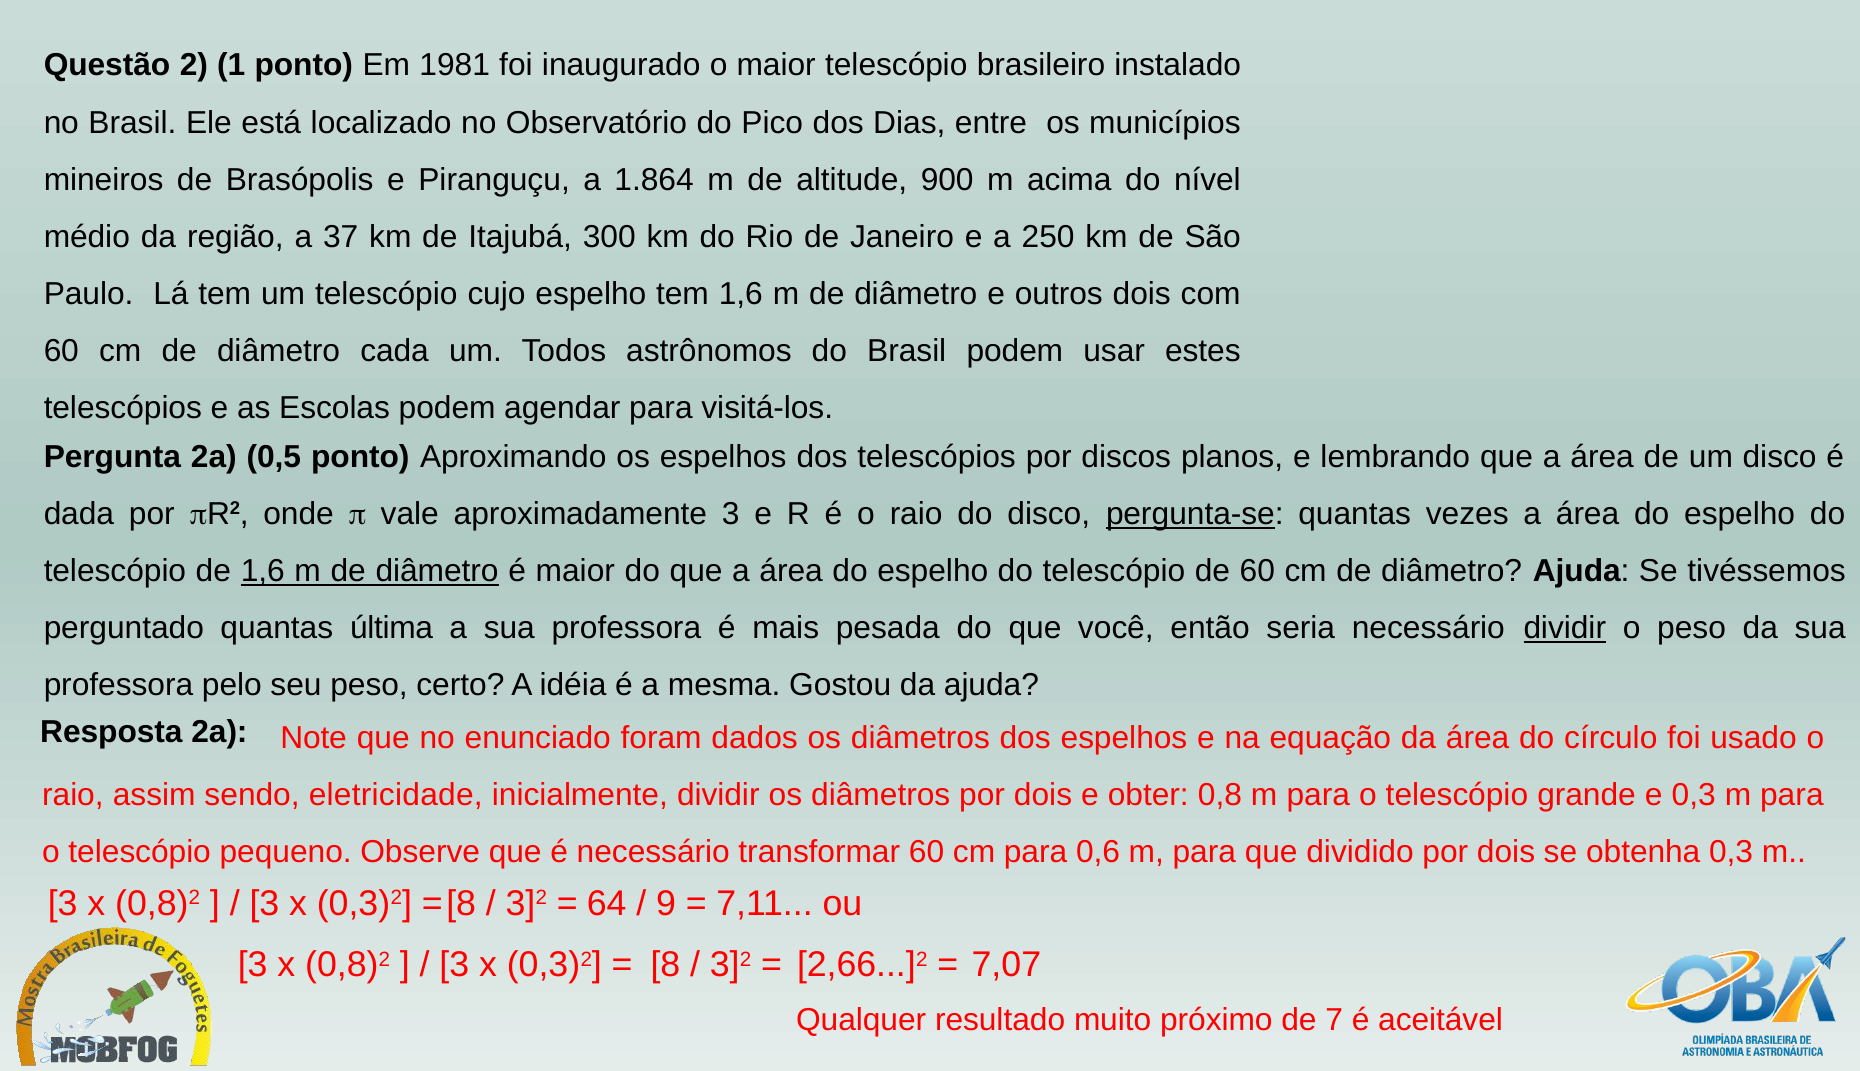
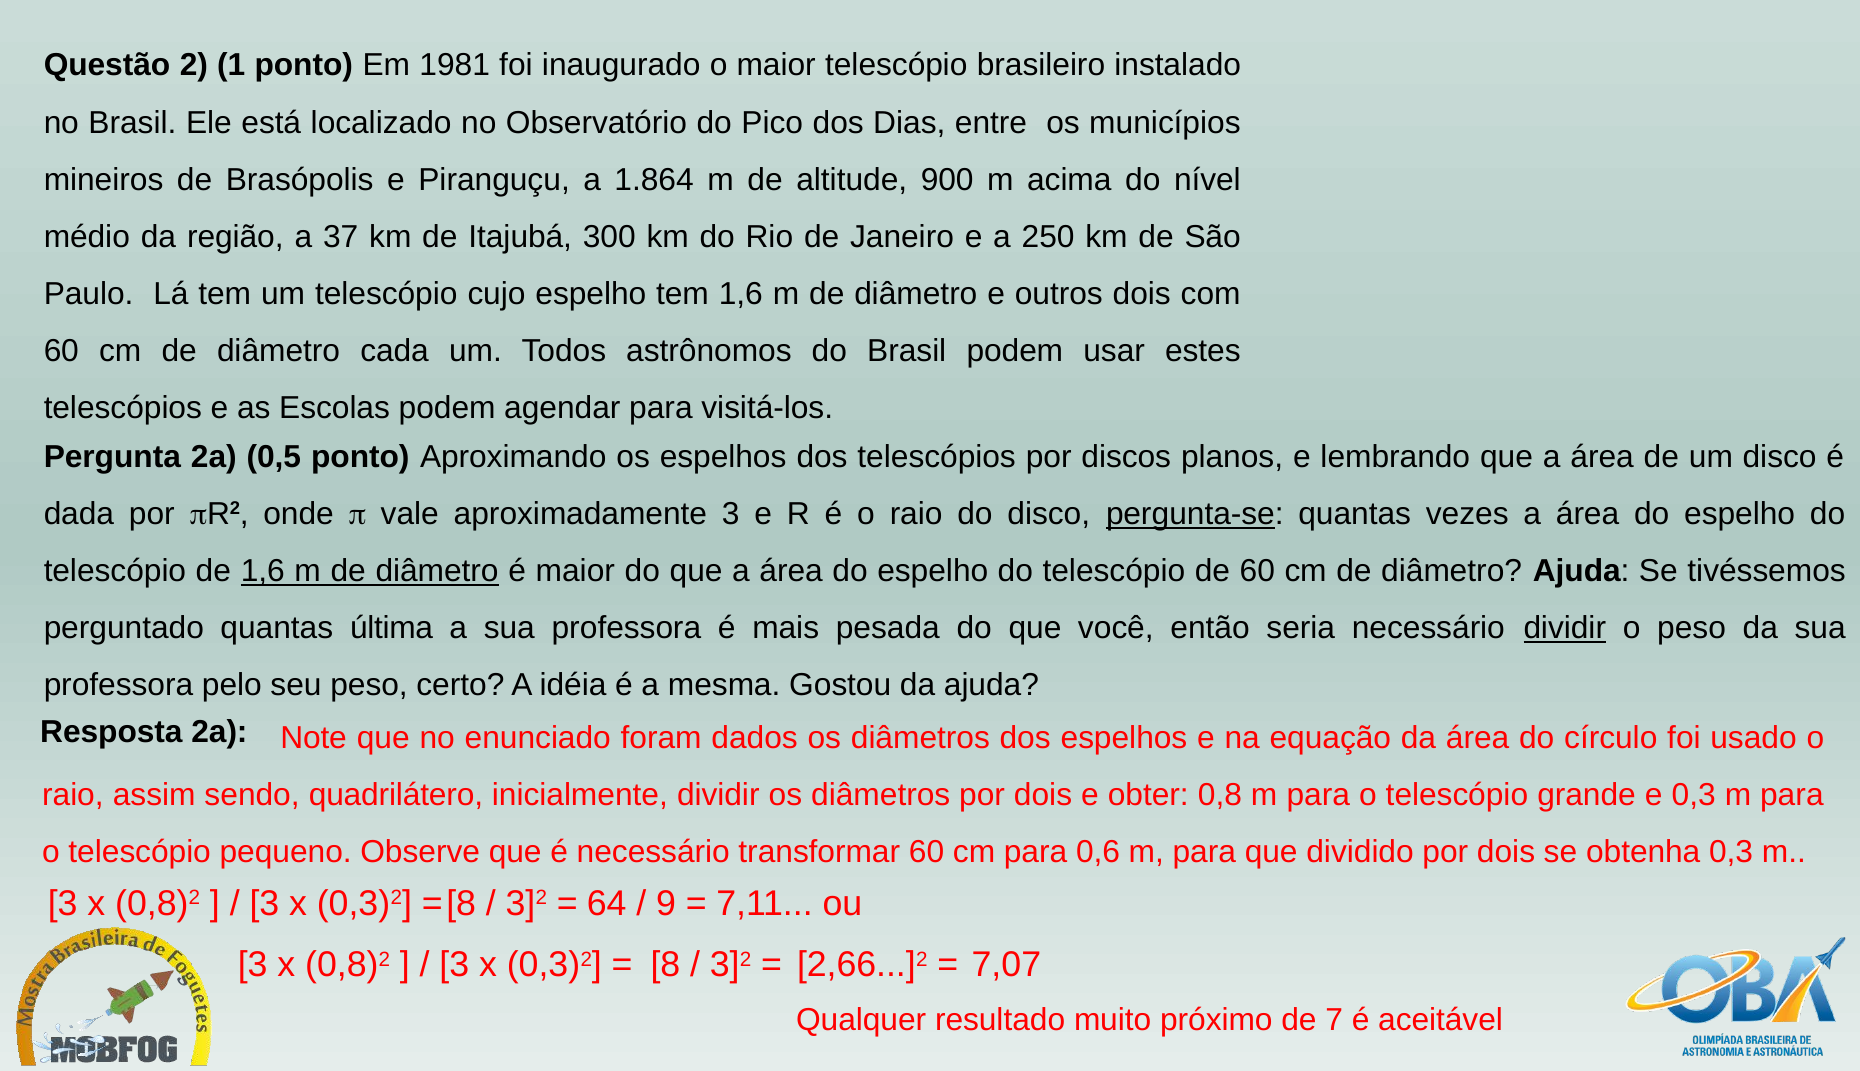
eletricidade: eletricidade -> quadrilátero (396, 796)
